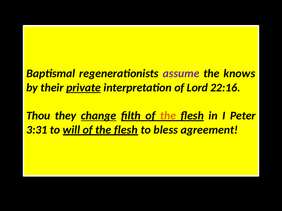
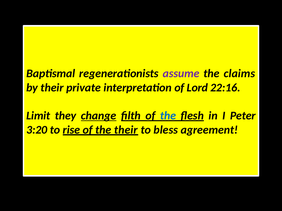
knows: knows -> claims (239, 74)
private underline: present -> none (84, 88)
Thou: Thou -> Limit (38, 116)
the colour: orange -> blue (168, 116)
3:31: 3:31 -> 3:20 (37, 130)
will: will -> rise (71, 130)
flesh: flesh -> their (126, 130)
